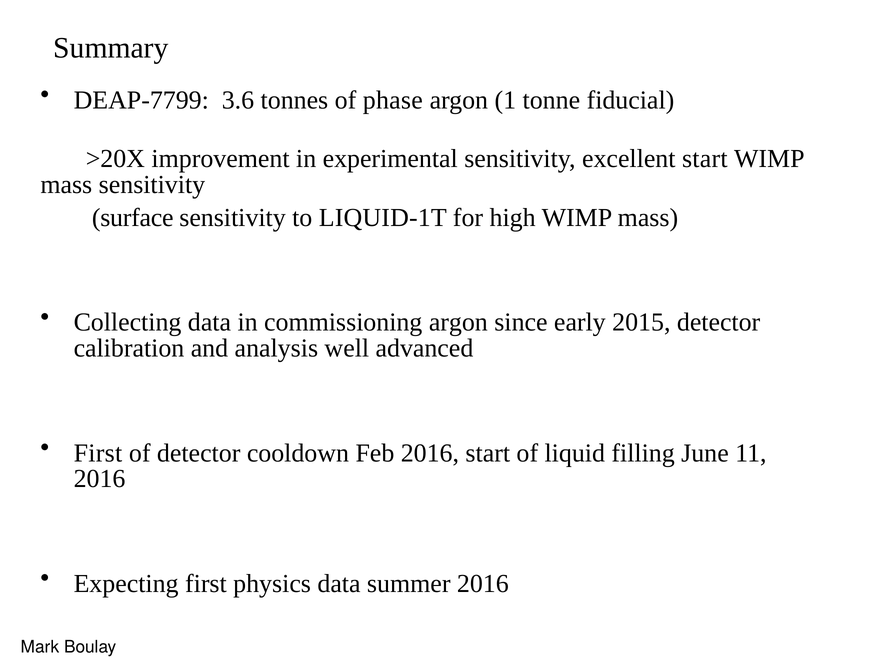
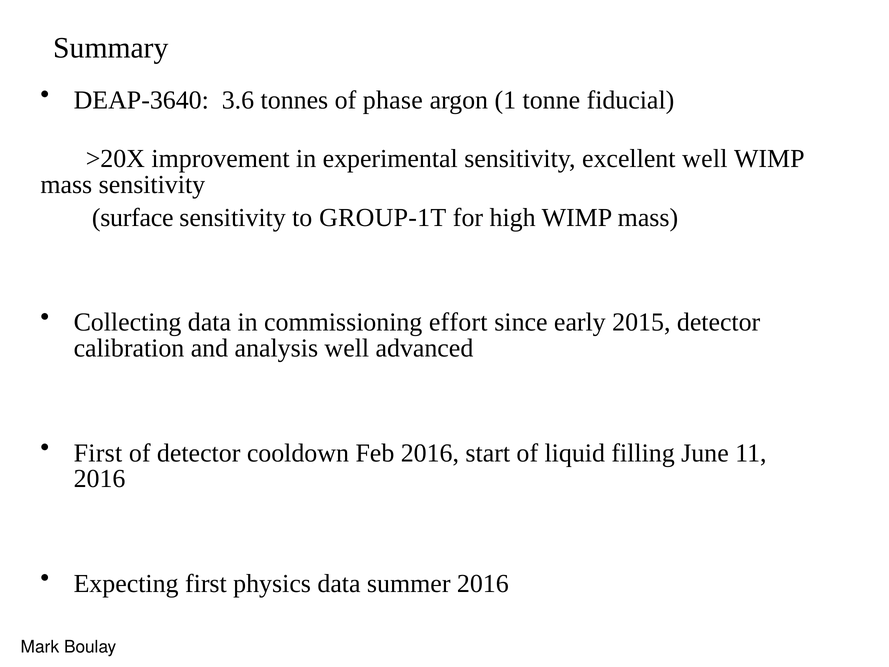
DEAP-7799: DEAP-7799 -> DEAP-3640 (141, 100)
excellent start: start -> well (705, 159)
LIQUID-1T: LIQUID-1T -> GROUP-1T (383, 218)
commissioning argon: argon -> effort (458, 322)
